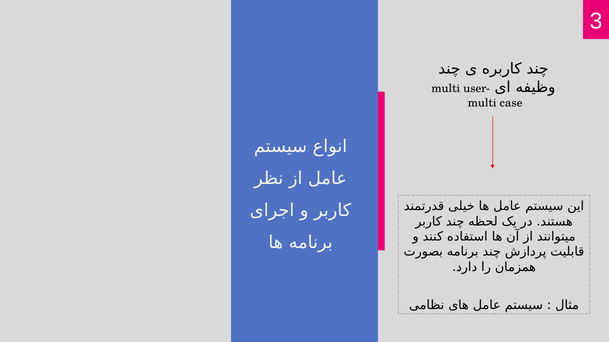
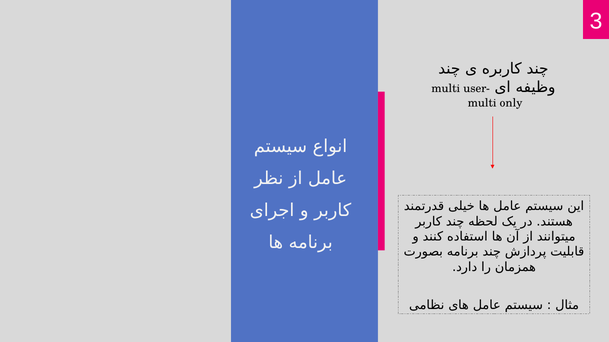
case: case -> only (511, 103)
